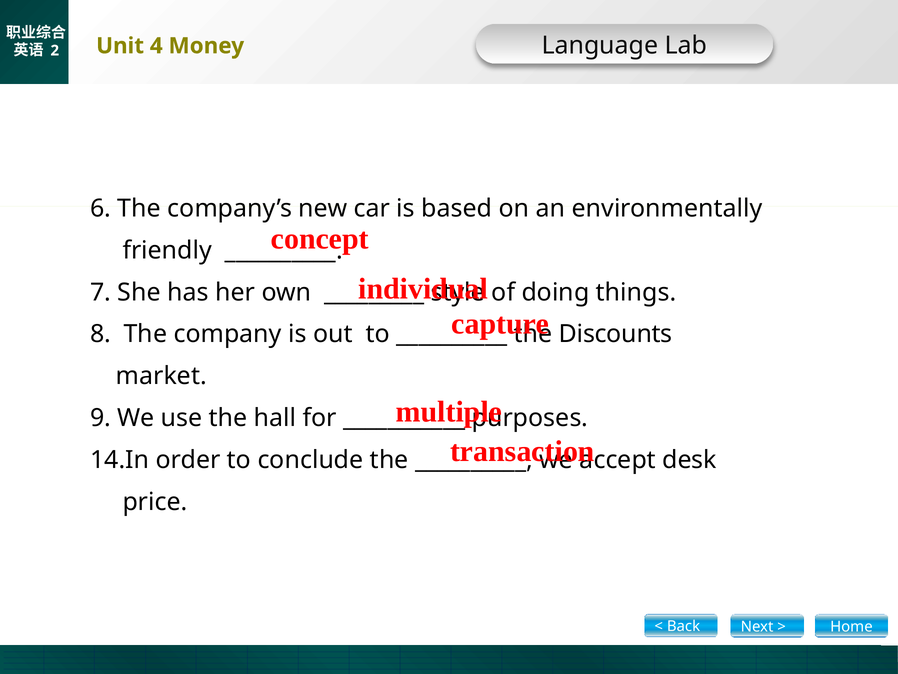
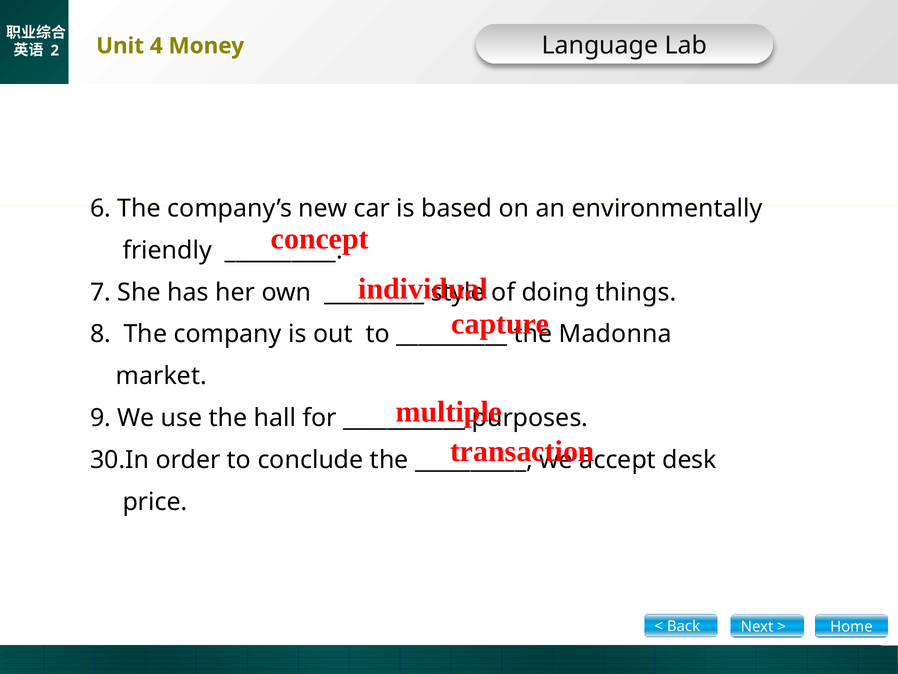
Discounts: Discounts -> Madonna (615, 334)
14.In: 14.In -> 30.In (120, 460)
